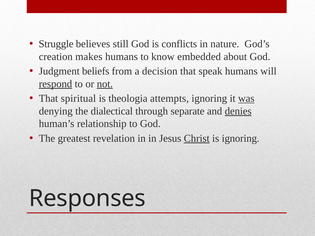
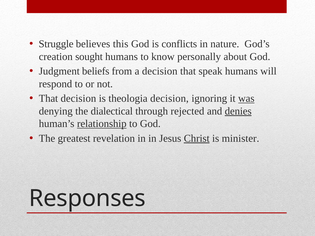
still: still -> this (121, 44)
makes: makes -> sought (89, 57)
embedded: embedded -> personally (199, 57)
respond underline: present -> none (55, 84)
not underline: present -> none (105, 84)
That spiritual: spiritual -> decision (78, 99)
theologia attempts: attempts -> decision (169, 99)
separate: separate -> rejected (187, 111)
relationship underline: none -> present (102, 124)
is ignoring: ignoring -> minister (241, 139)
